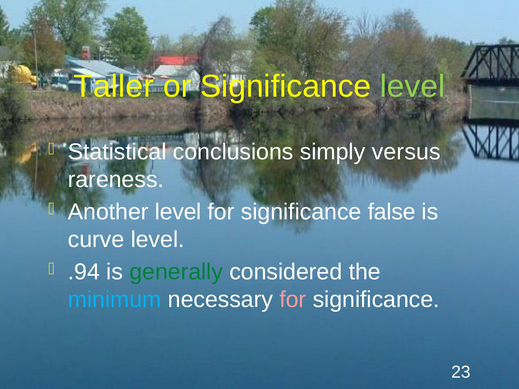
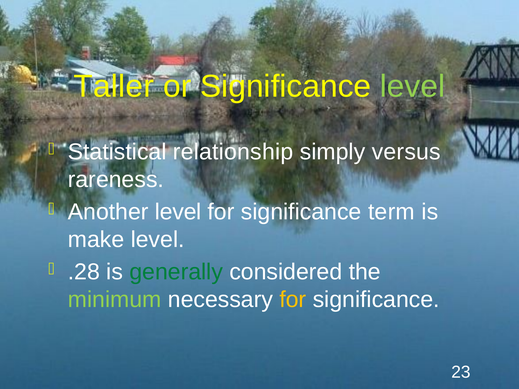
conclusions: conclusions -> relationship (233, 152)
false: false -> term (391, 212)
curve: curve -> make (96, 240)
.94: .94 -> .28 (84, 272)
minimum colour: light blue -> light green (115, 300)
for colour: pink -> yellow (293, 300)
